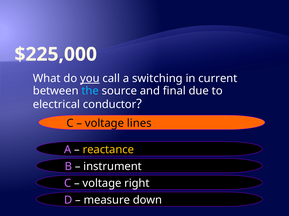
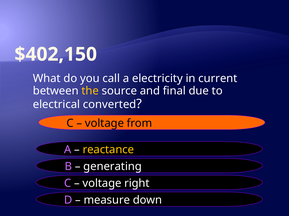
$225,000: $225,000 -> $402,150 (56, 55)
you underline: present -> none (90, 79)
switching: switching -> electricity (157, 79)
the colour: light blue -> yellow (90, 91)
conductor: conductor -> converted (110, 105)
lines: lines -> from (139, 124)
instrument: instrument -> generating (113, 167)
